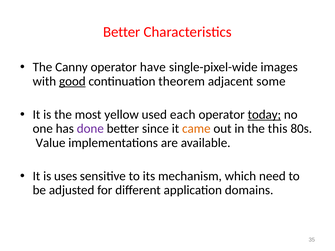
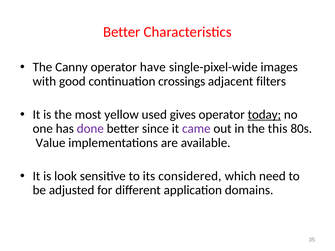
good underline: present -> none (72, 81)
theorem: theorem -> crossings (182, 81)
some: some -> filters (271, 81)
each: each -> gives (183, 115)
came colour: orange -> purple (196, 129)
uses: uses -> look (66, 176)
mechanism: mechanism -> considered (190, 176)
